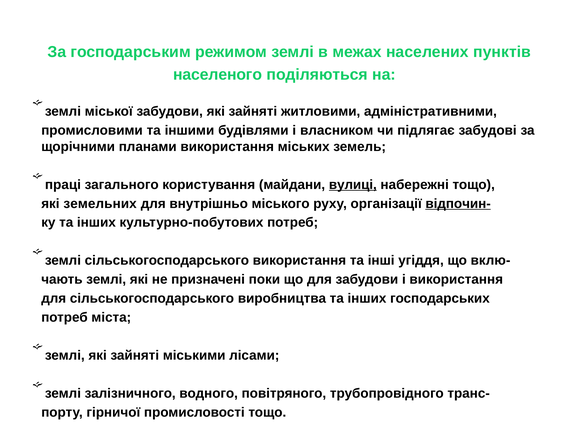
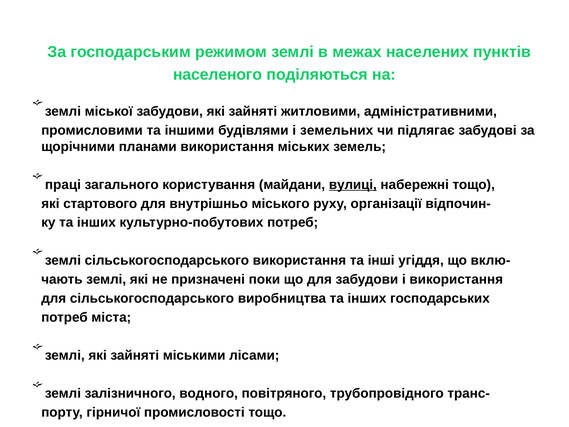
власником: власником -> земельних (337, 130)
земельних: земельних -> стартового (100, 203)
відпочин- underline: present -> none (458, 203)
